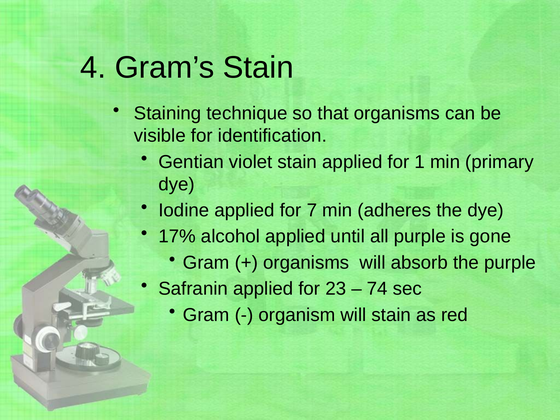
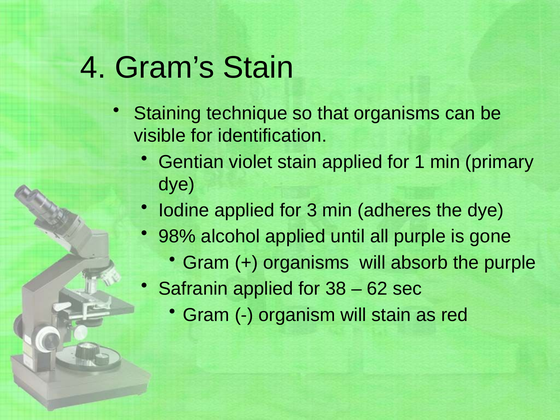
7: 7 -> 3 (312, 210)
17%: 17% -> 98% (177, 236)
23: 23 -> 38 (336, 289)
74: 74 -> 62 (377, 289)
